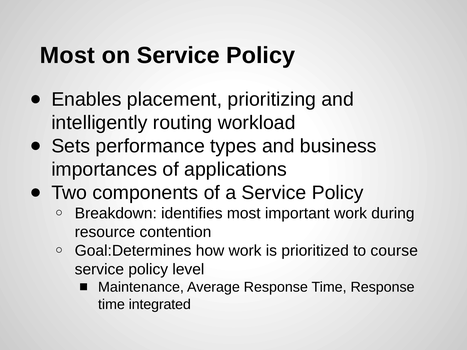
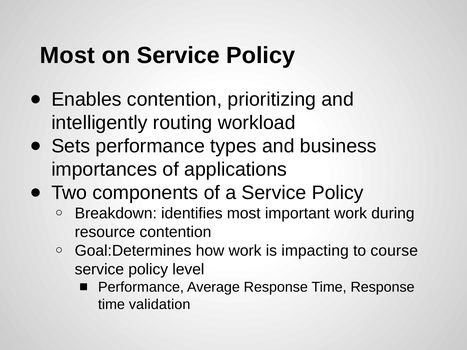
Enables placement: placement -> contention (175, 99)
prioritized: prioritized -> impacting (315, 251)
Maintenance: Maintenance -> Performance (141, 287)
integrated: integrated -> validation (160, 305)
